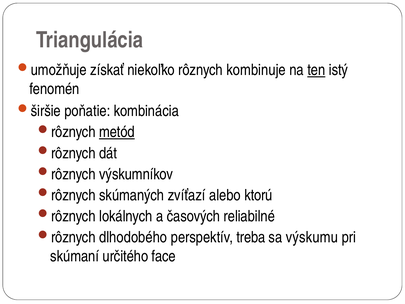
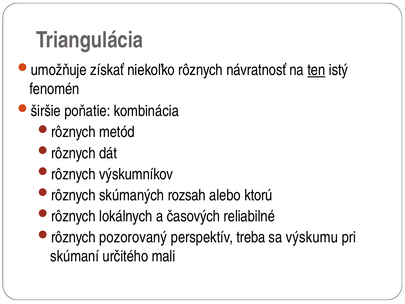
kombinuje: kombinuje -> návratnosť (256, 70)
metód underline: present -> none (117, 132)
zvíťazí: zvíťazí -> rozsah (187, 195)
dlhodobého: dlhodobého -> pozorovaný (133, 237)
face: face -> mali (164, 256)
